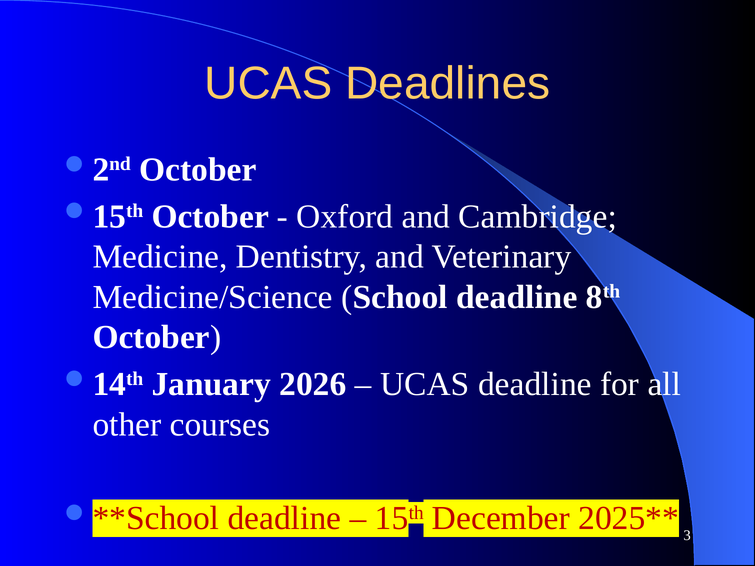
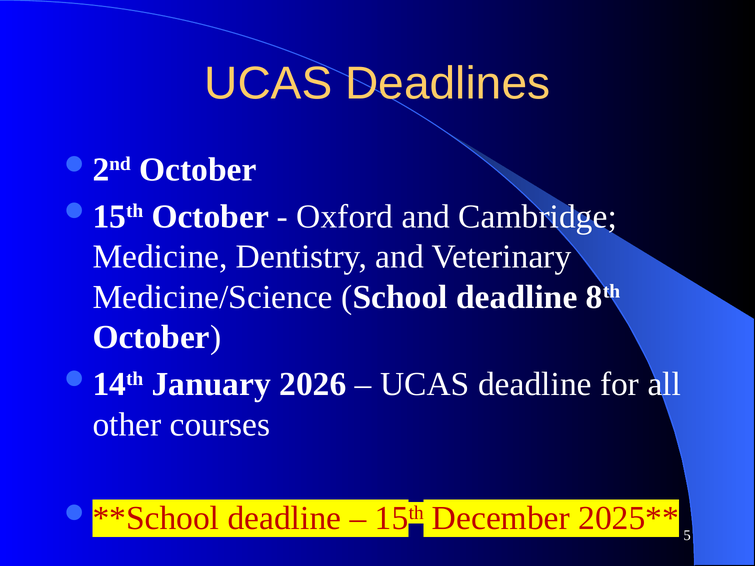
3: 3 -> 5 (687, 536)
